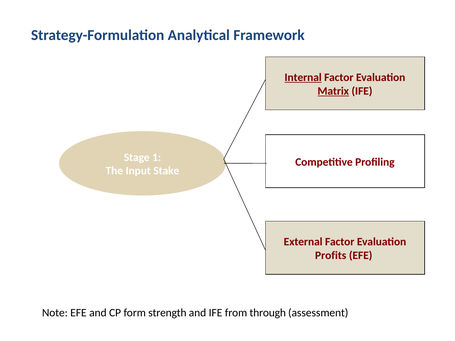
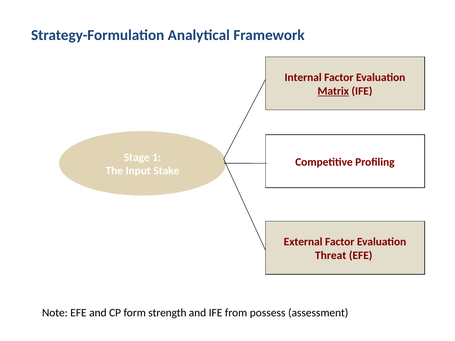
Internal underline: present -> none (303, 77)
Profits: Profits -> Threat (331, 256)
through: through -> possess (268, 313)
